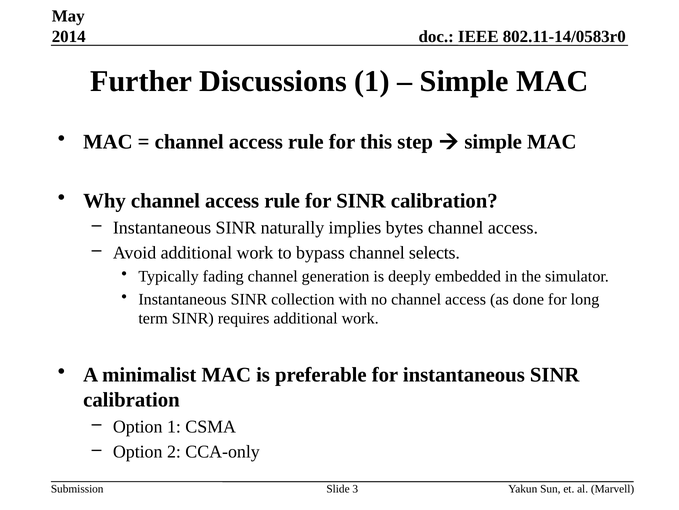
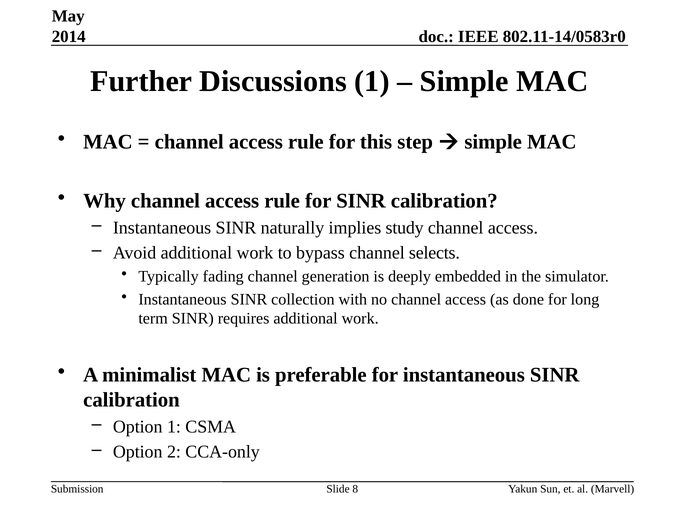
bytes: bytes -> study (405, 227)
3: 3 -> 8 (355, 488)
